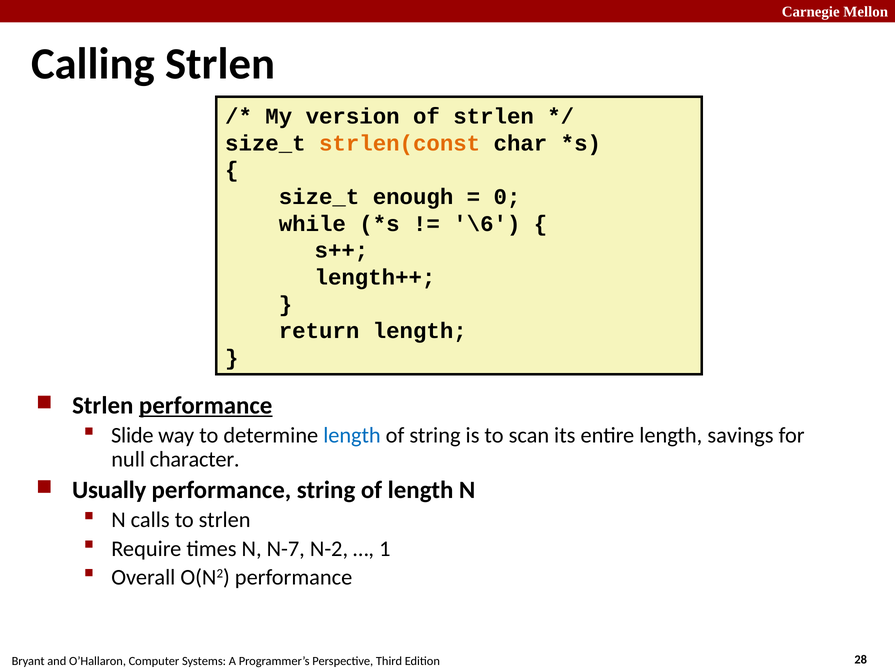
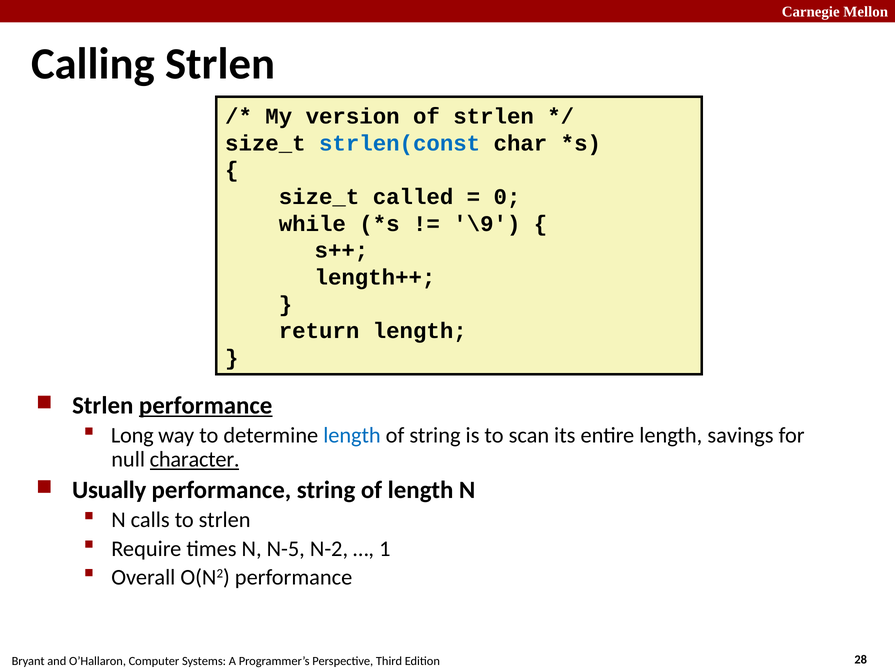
strlen(const colour: orange -> blue (400, 143)
enough: enough -> called (413, 197)
\6: \6 -> \9 (487, 224)
Slide: Slide -> Long (132, 436)
character underline: none -> present (195, 460)
N-7: N-7 -> N-5 (286, 549)
